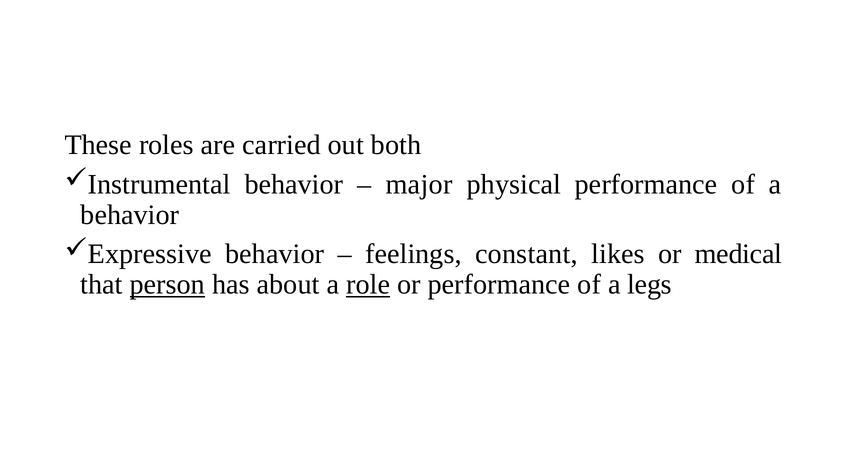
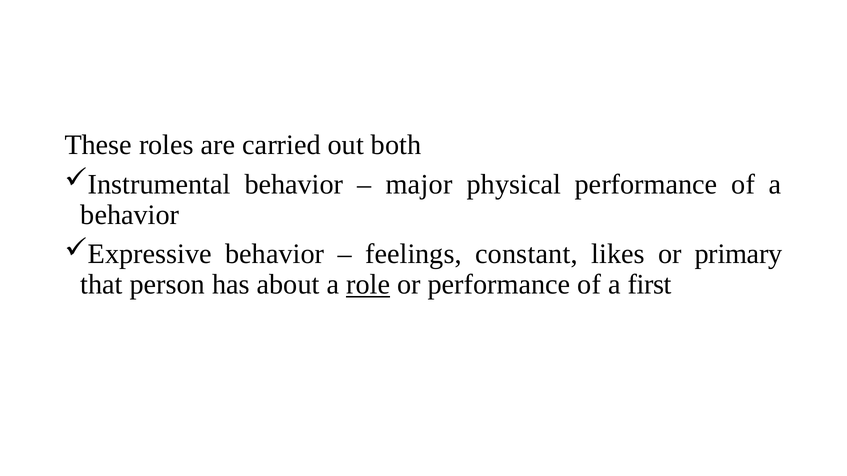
medical: medical -> primary (738, 254)
person underline: present -> none (167, 285)
legs: legs -> first (650, 285)
